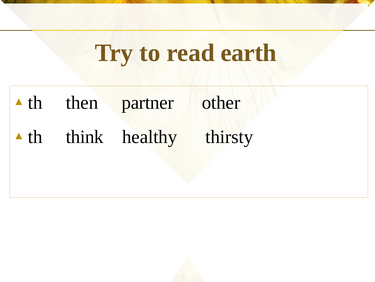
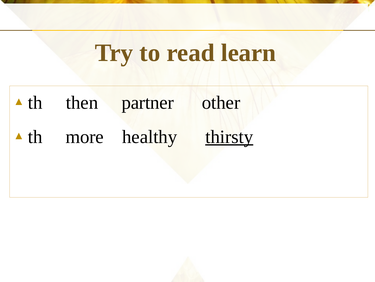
earth: earth -> learn (248, 53)
think: think -> more (85, 136)
thirsty underline: none -> present (229, 136)
